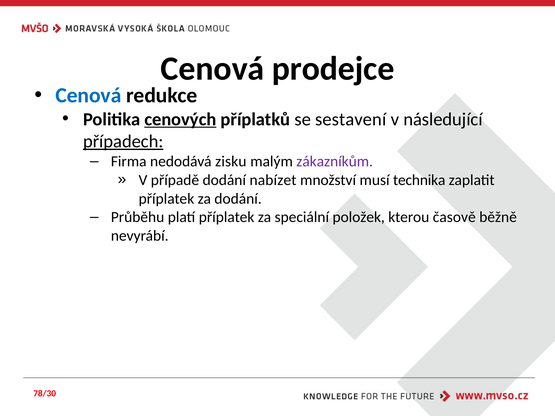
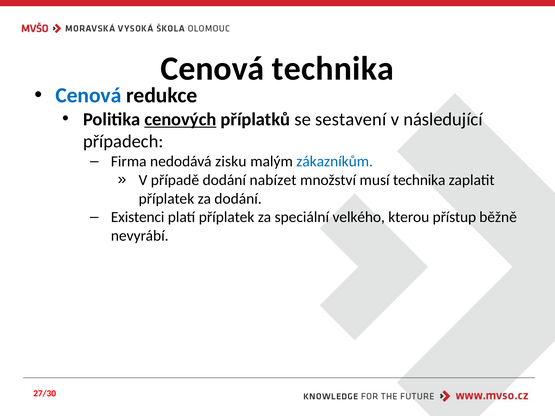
Cenová prodejce: prodejce -> technika (333, 69)
případech underline: present -> none (123, 142)
zákazníkům colour: purple -> blue (335, 162)
Průběhu: Průběhu -> Existenci (138, 217)
položek: položek -> velkého (359, 217)
časově: časově -> přístup (454, 217)
78/30: 78/30 -> 27/30 (45, 394)
